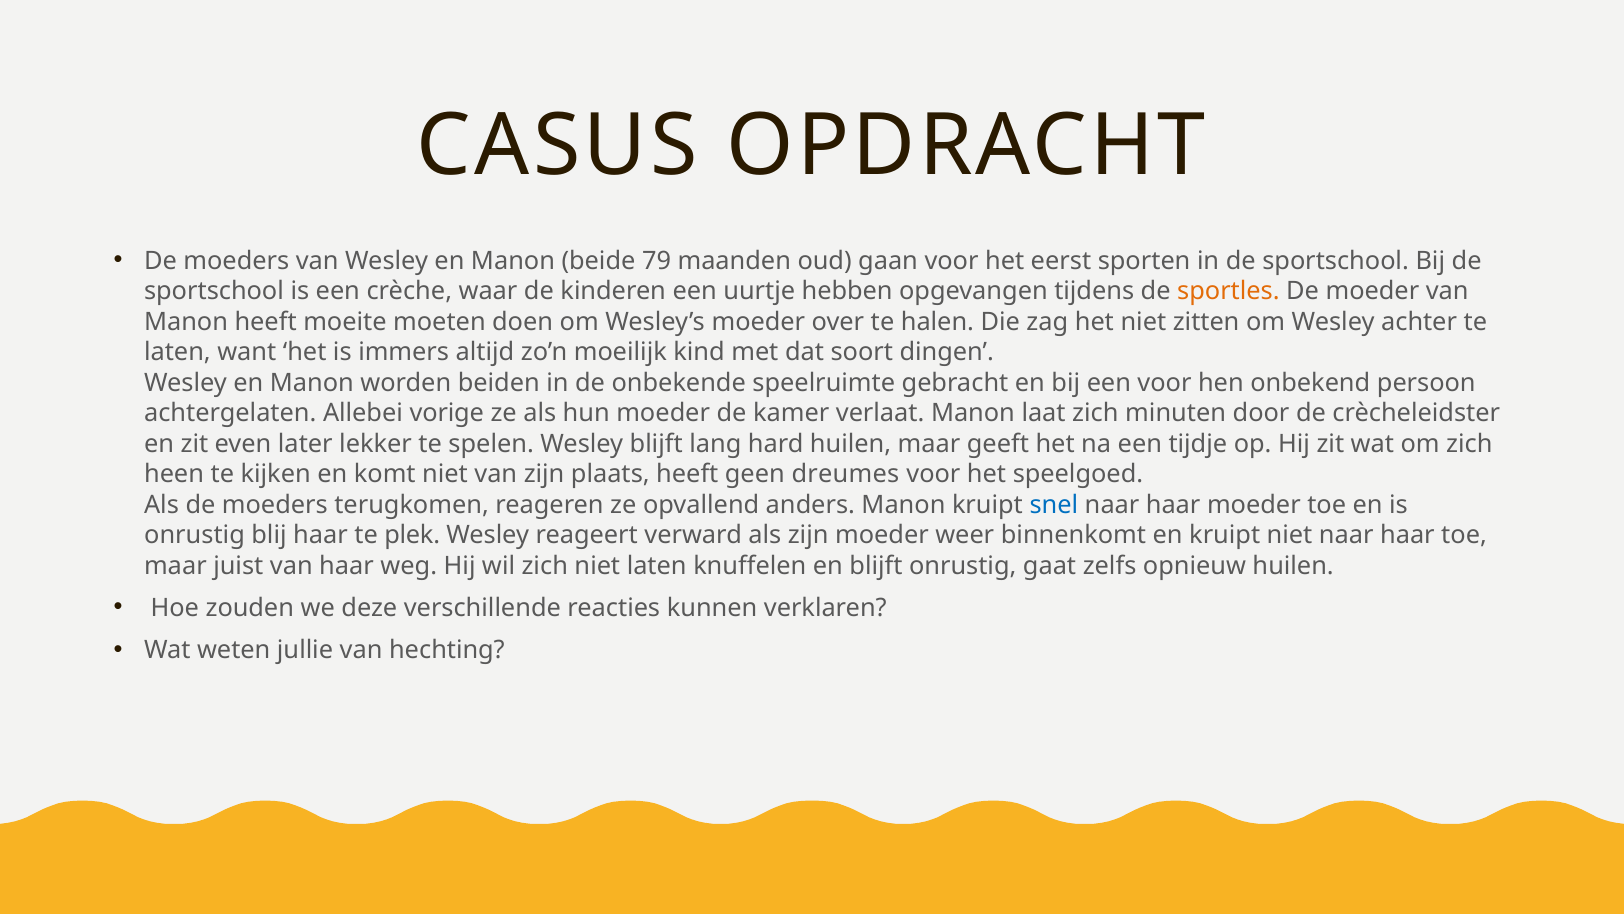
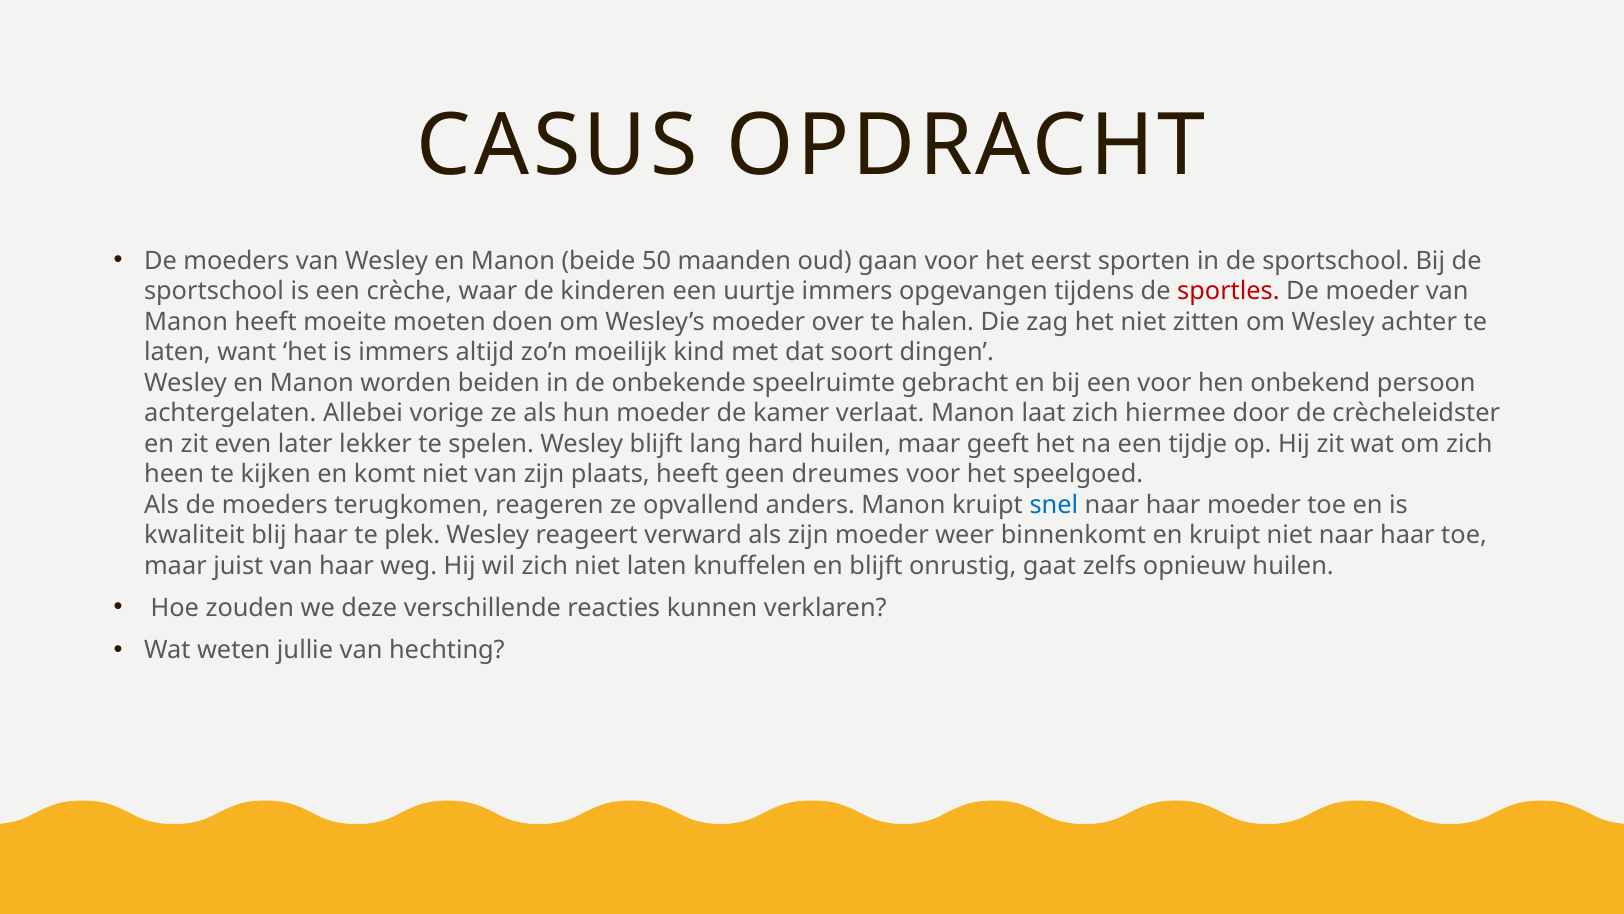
79: 79 -> 50 (657, 261)
uurtje hebben: hebben -> immers (847, 291)
sportles colour: orange -> red (1228, 291)
minuten: minuten -> hiermee (1176, 413)
onrustig: onrustig -> kwaliteit (194, 535)
